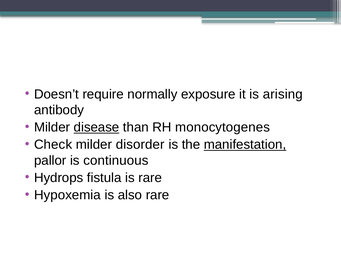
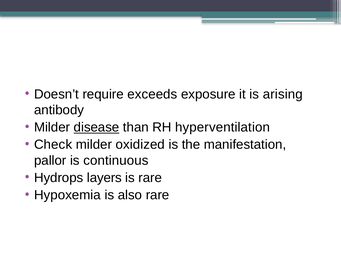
normally: normally -> exceeds (152, 94)
monocytogenes: monocytogenes -> hyperventilation (223, 128)
disorder: disorder -> oxidized (140, 145)
manifestation underline: present -> none (245, 145)
fistula: fistula -> layers (104, 178)
